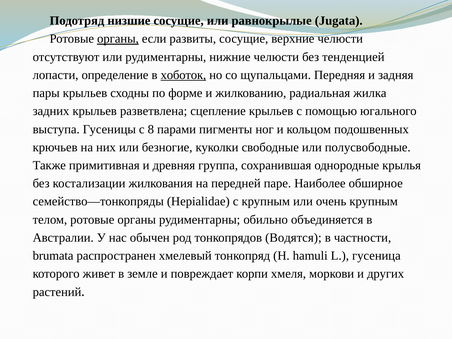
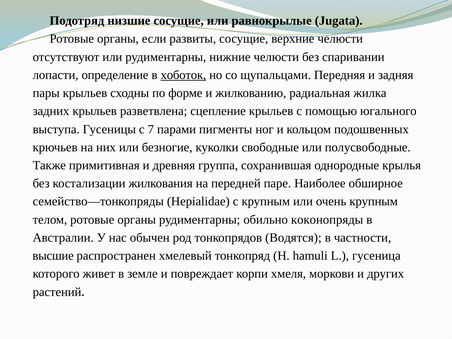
органы underline: present -> none (118, 39)
тенденцией: тенденцией -> спаривании (353, 57)
8: 8 -> 7 (151, 129)
объединяется: объединяется -> коконопряды (327, 220)
brumata: brumata -> высшие (53, 256)
